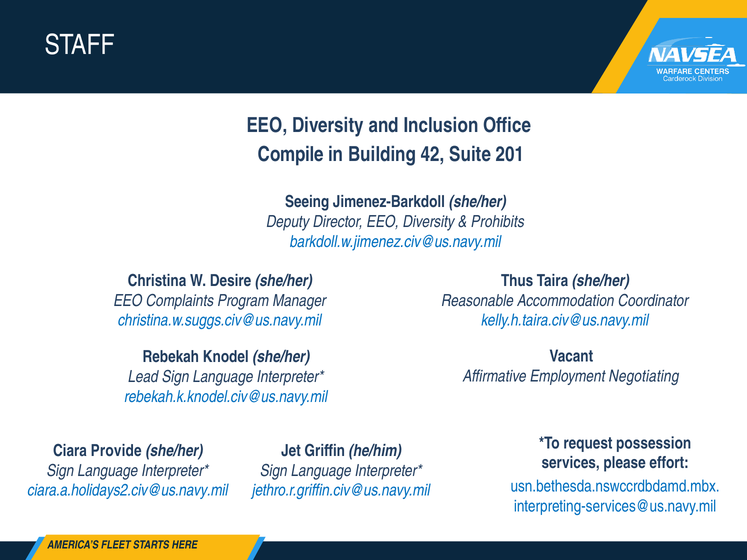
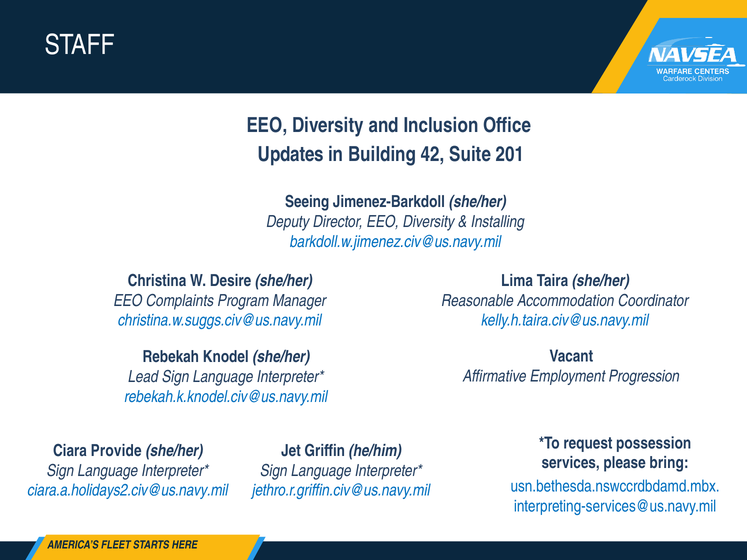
Compile: Compile -> Updates (291, 155)
Prohibits: Prohibits -> Installing (498, 222)
Thus: Thus -> Lima (517, 281)
Negotiating: Negotiating -> Progression (644, 376)
effort: effort -> bring (669, 463)
